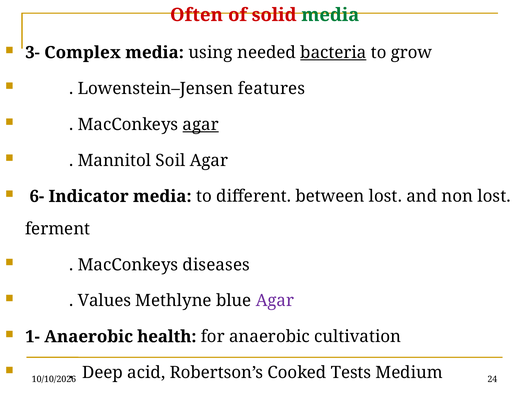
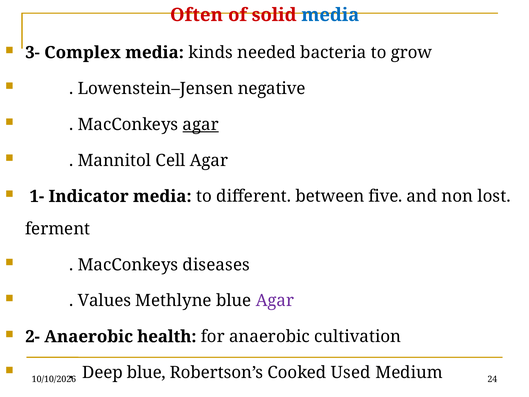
media colour: green -> blue (330, 15)
using: using -> kinds (211, 53)
bacteria underline: present -> none (333, 53)
features: features -> negative (272, 88)
Soil: Soil -> Cell (171, 160)
6-: 6- -> 1- (37, 196)
between lost: lost -> five (385, 196)
1-: 1- -> 2- (33, 336)
Deep acid: acid -> blue (146, 372)
Tests: Tests -> Used (351, 372)
